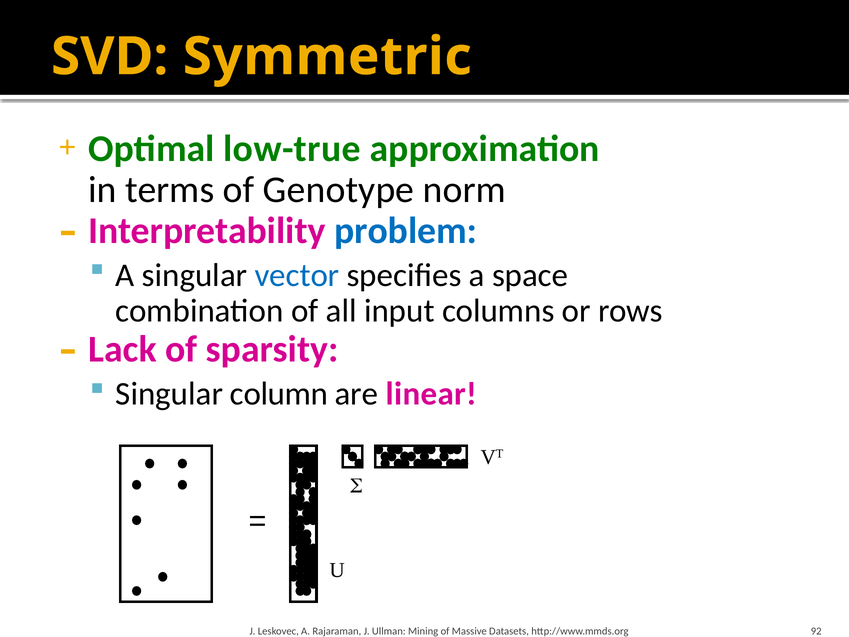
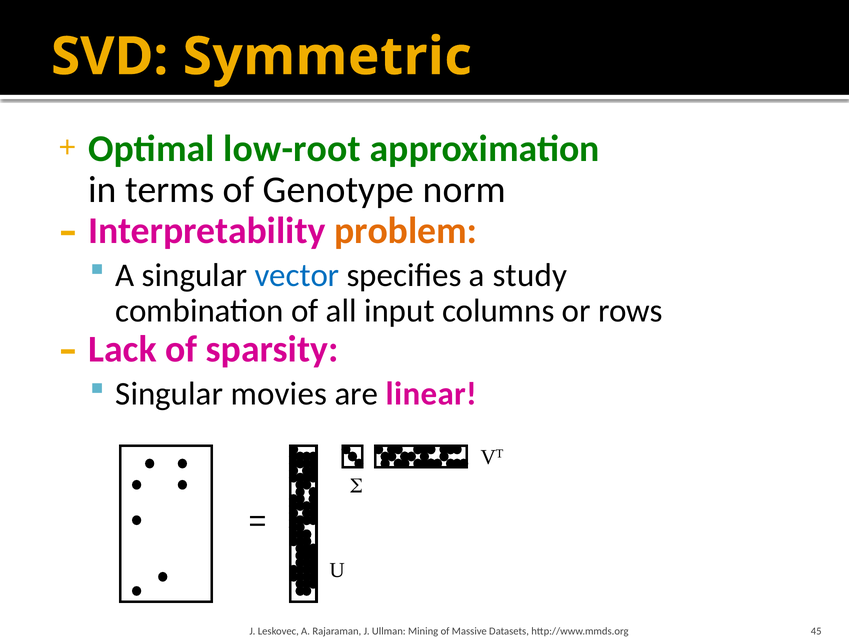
low-true: low-true -> low-root (292, 149)
problem colour: blue -> orange (406, 230)
space: space -> study (530, 275)
column: column -> movies (279, 394)
92: 92 -> 45 (816, 631)
